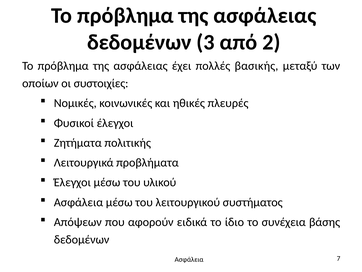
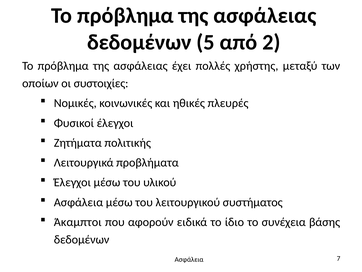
3: 3 -> 5 (206, 42)
βασικής: βασικής -> χρήστης (256, 66)
Απόψεων: Απόψεων -> Άκαμπτοι (78, 222)
